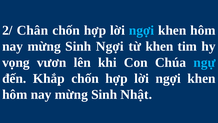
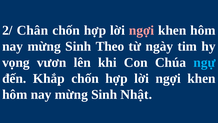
ngợi colour: light blue -> pink (142, 30)
Sinh Ngợi: Ngợi -> Theo (110, 46)
từ khen: khen -> ngày (159, 46)
